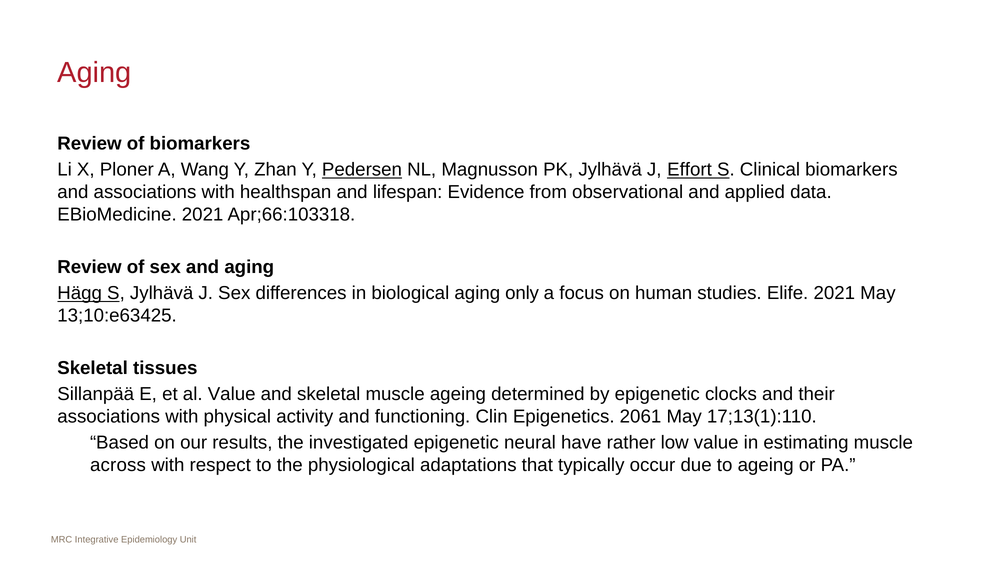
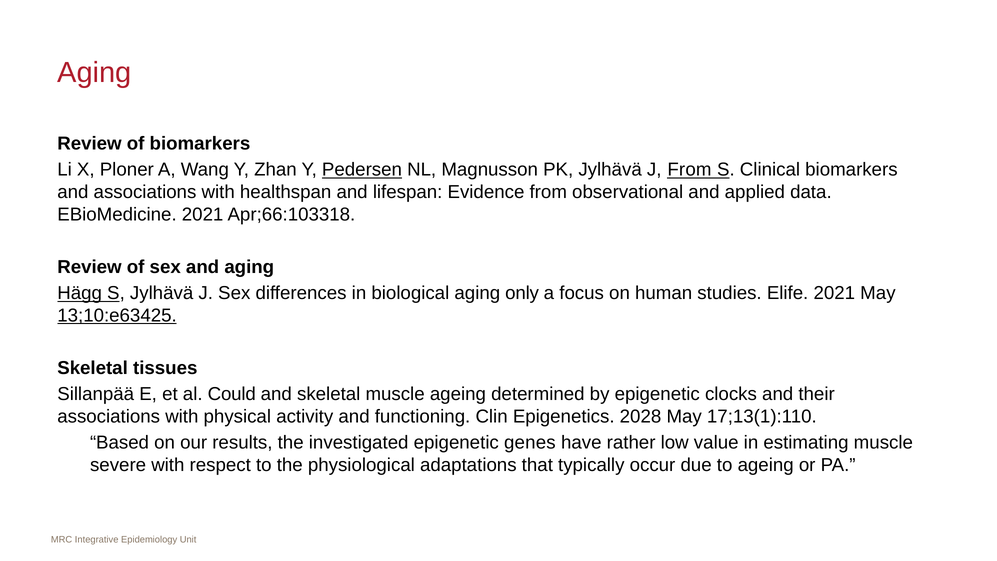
J Effort: Effort -> From (689, 170)
13;10:e63425 underline: none -> present (117, 316)
al Value: Value -> Could (232, 394)
2061: 2061 -> 2028 (641, 416)
neural: neural -> genes (530, 443)
across: across -> severe (118, 465)
